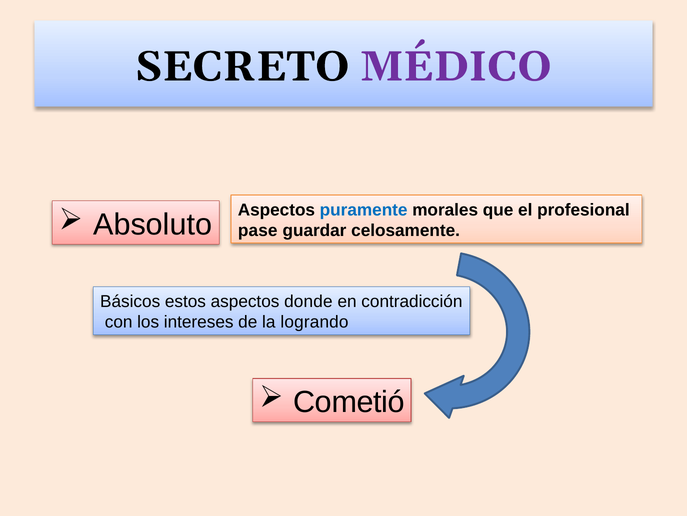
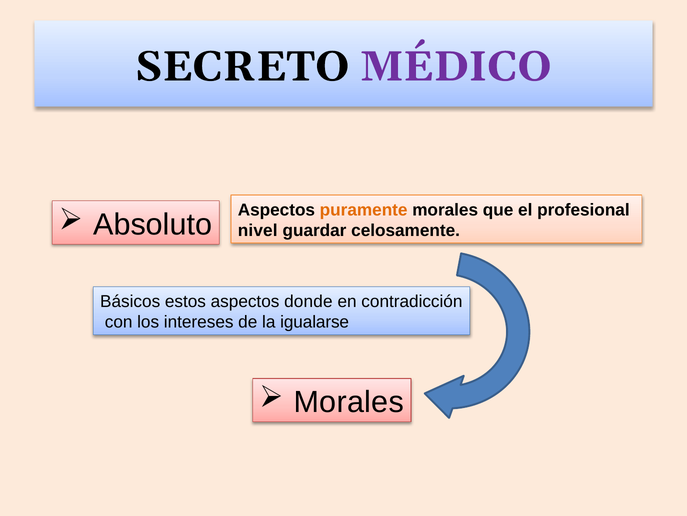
puramente colour: blue -> orange (364, 210)
pase: pase -> nivel (258, 230)
logrando: logrando -> igualarse (315, 322)
Cometió: Cometió -> Morales (349, 402)
